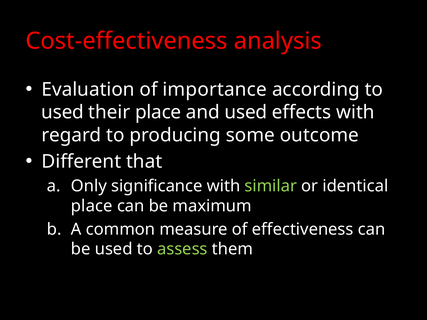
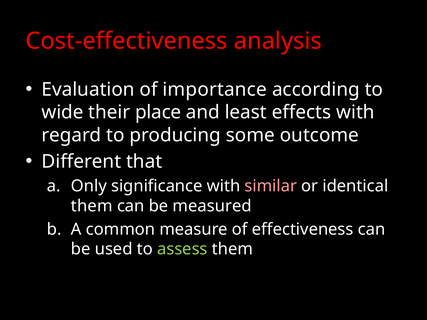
used: used -> wide (63, 112)
and used: used -> least (246, 112)
similar colour: light green -> pink (271, 186)
place: place -> them (92, 206)
maximum: maximum -> measured (212, 206)
